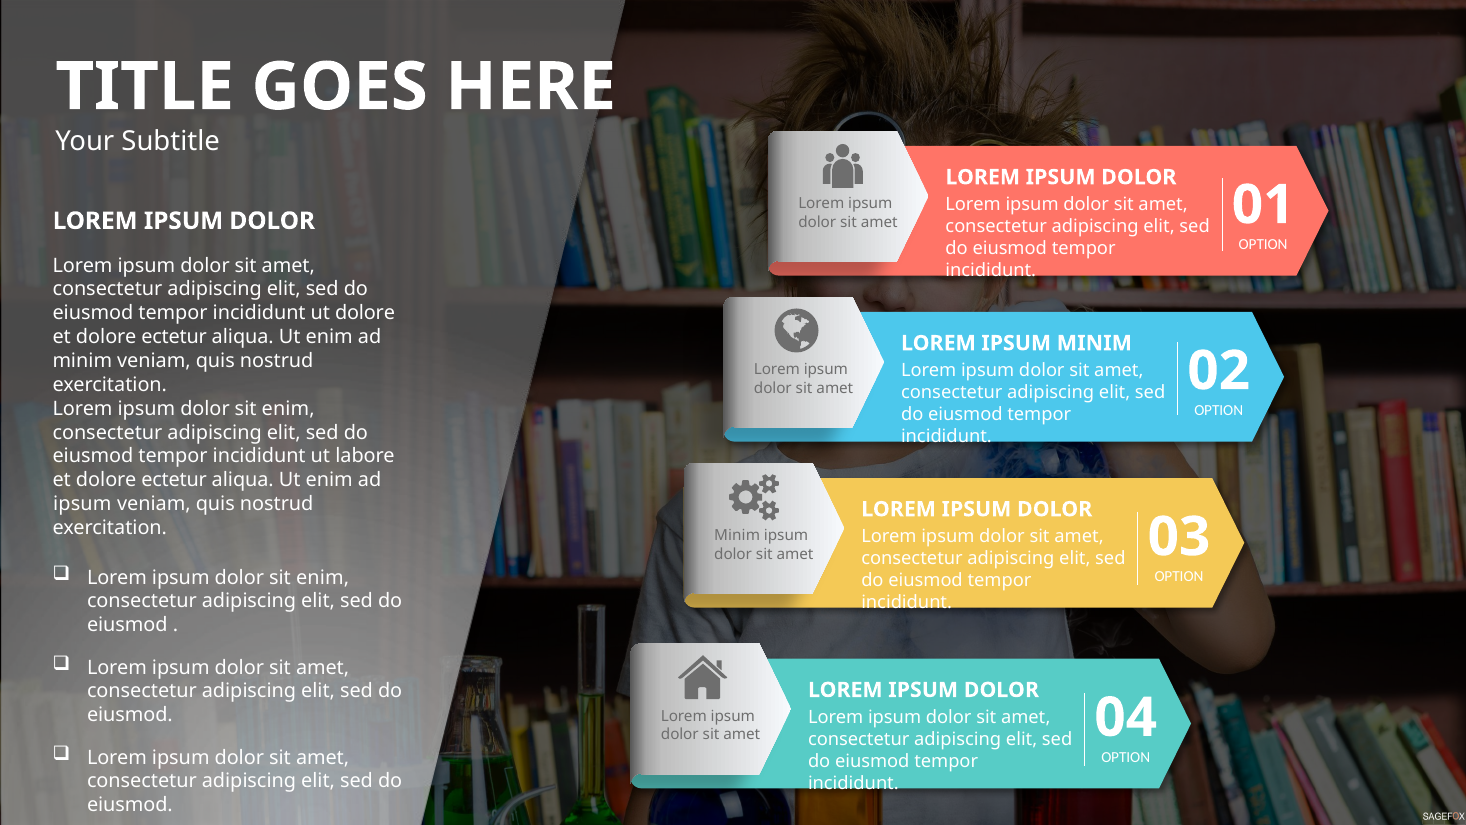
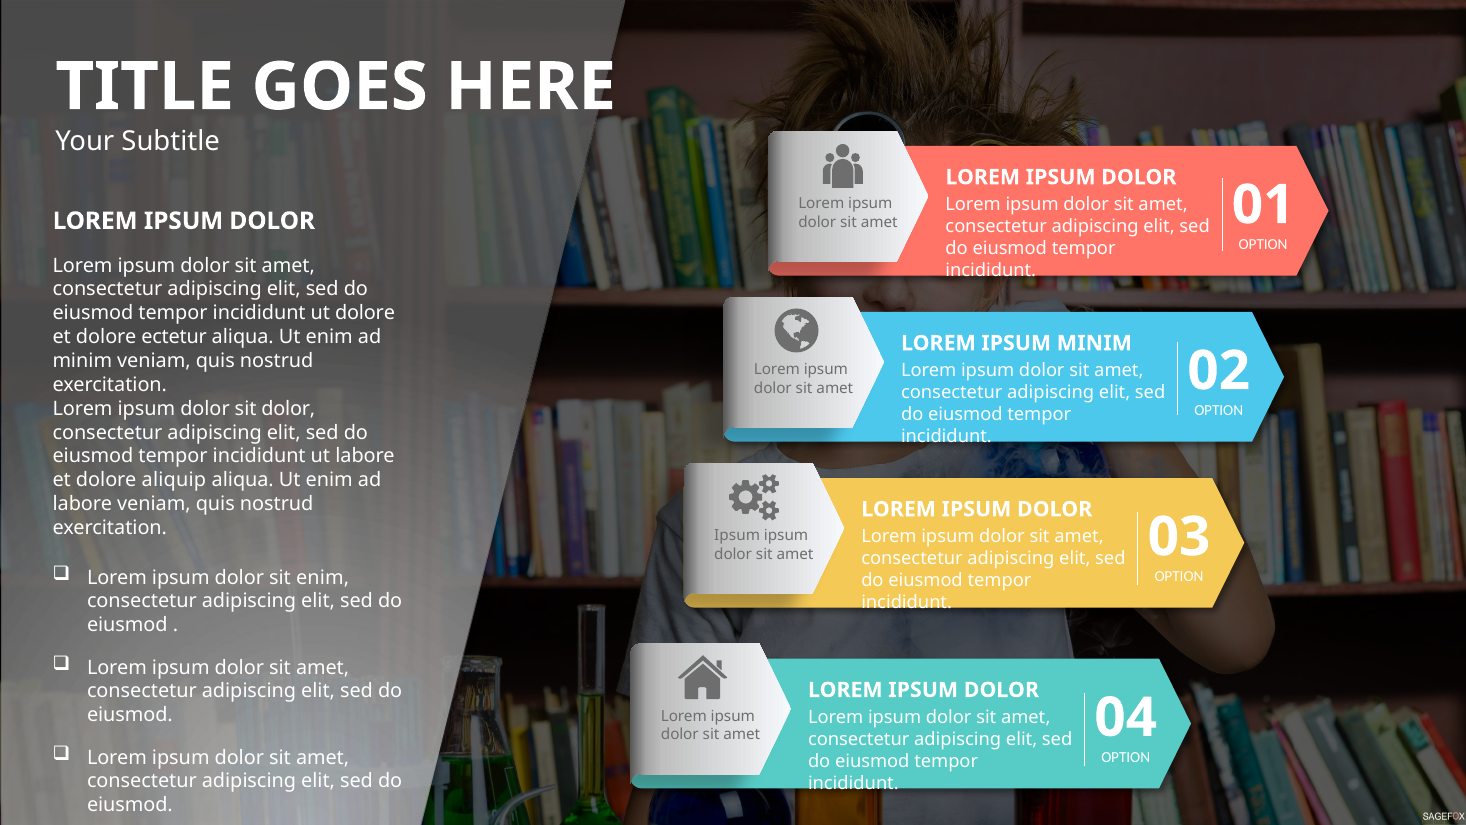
enim: enim -> dolor (288, 409)
ectetur: ectetur -> aliquip (174, 480)
ipsum: ipsum -> labore (82, 504)
Minim: Minim -> Ipsum (737, 535)
